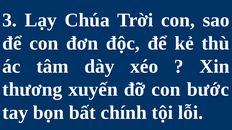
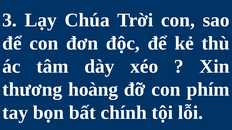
xuyến: xuyến -> hoàng (93, 90)
bước: bước -> phím (208, 90)
